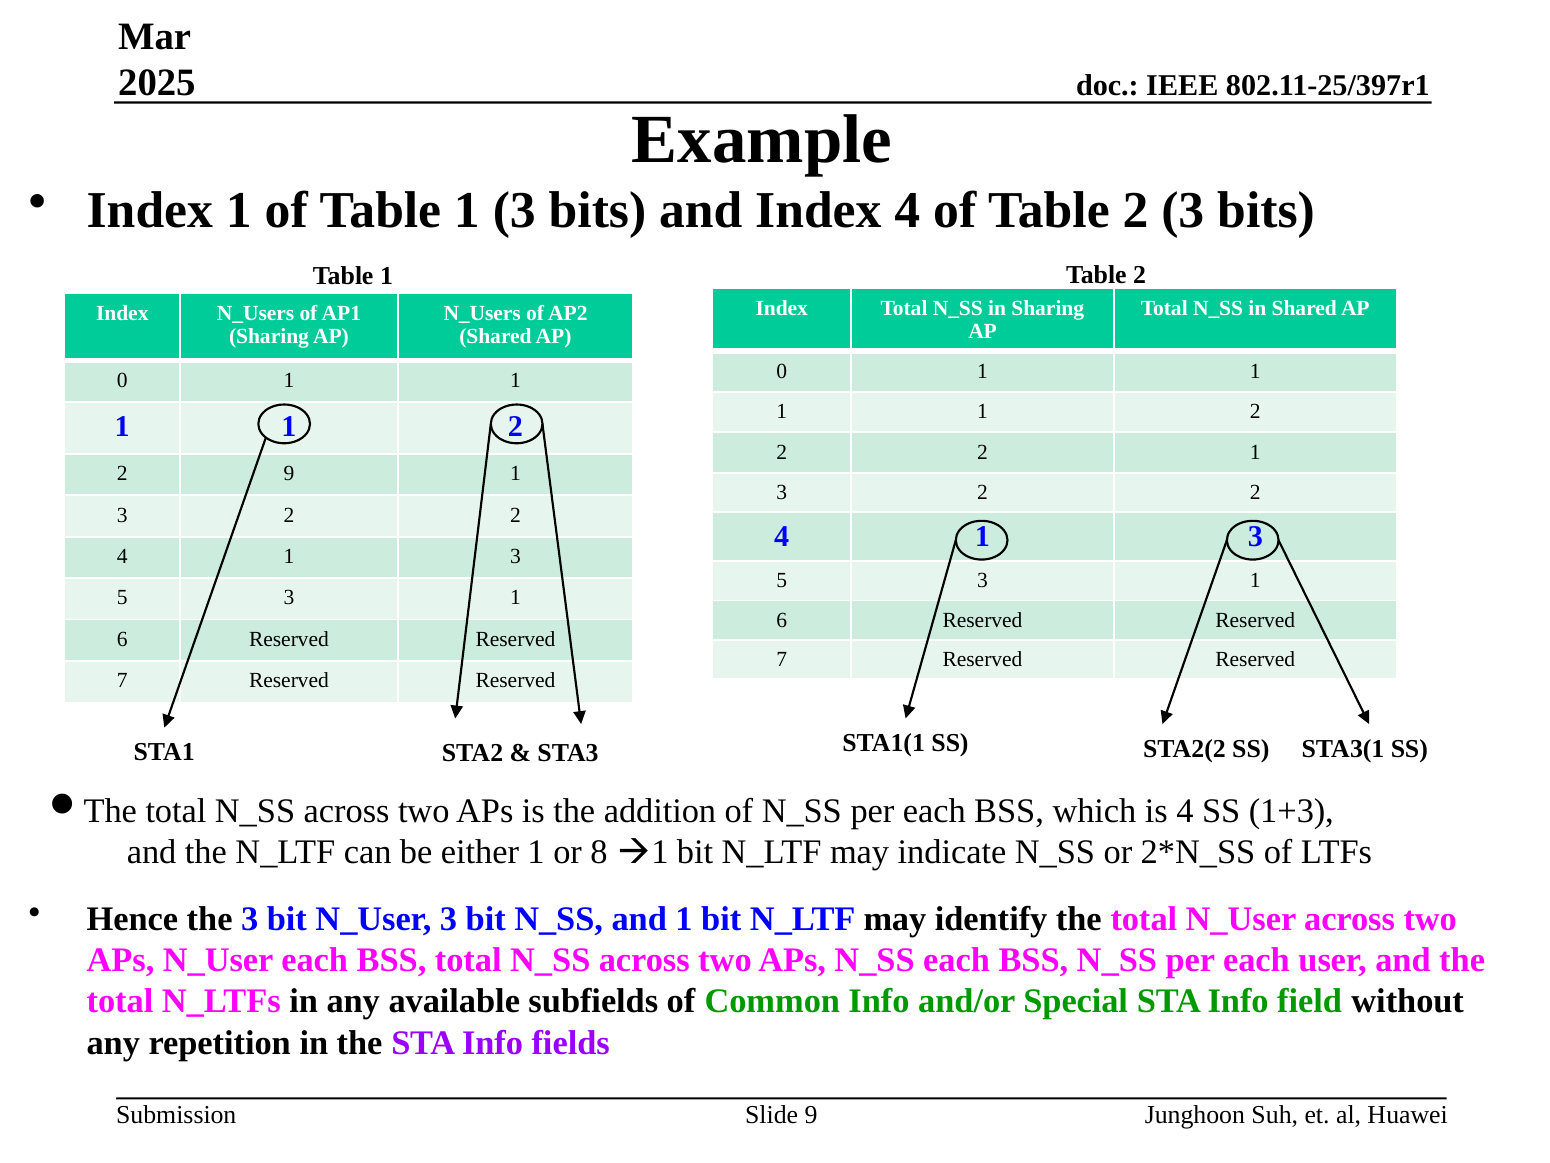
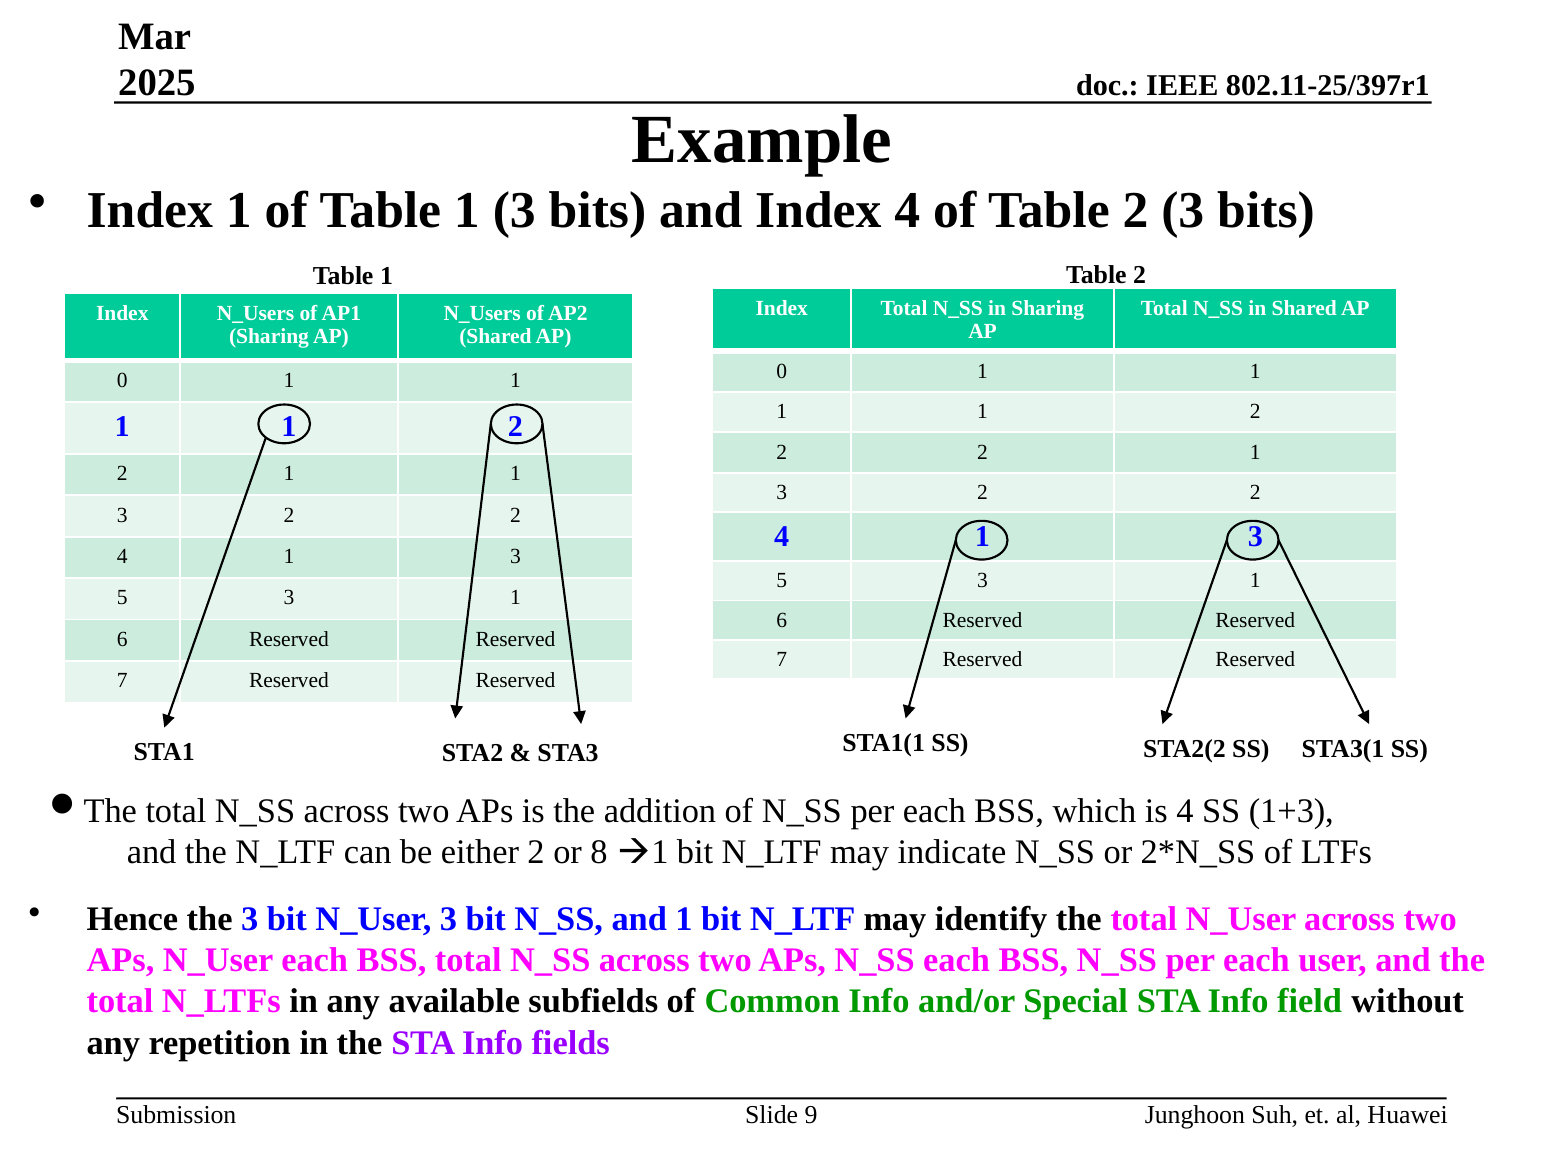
9: 9 -> 1 (289, 473)
either 1: 1 -> 2 (536, 852)
